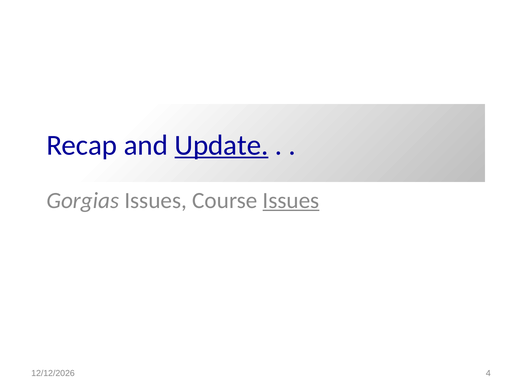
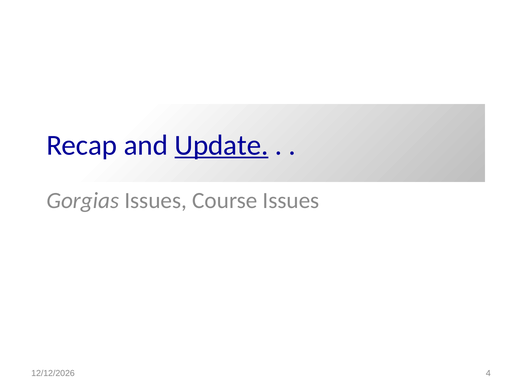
Issues underline: present -> none (291, 201)
